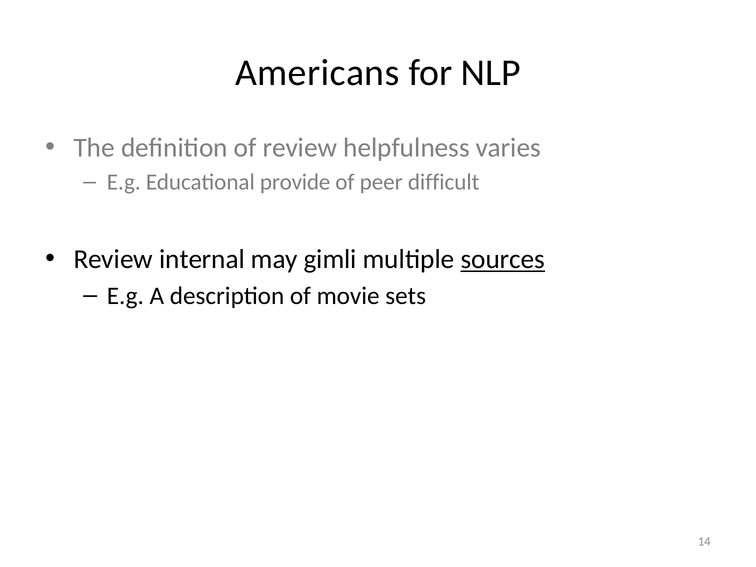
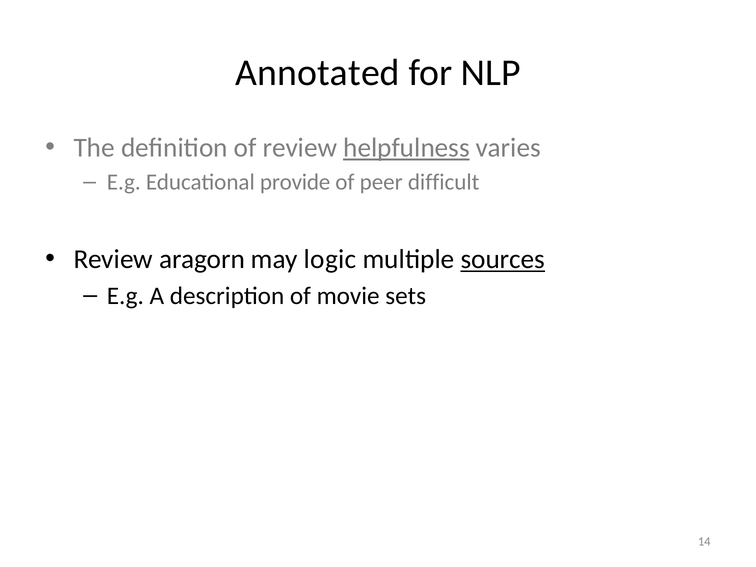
Americans: Americans -> Annotated (317, 73)
helpfulness underline: none -> present (406, 148)
internal: internal -> aragorn (202, 259)
gimli: gimli -> logic (330, 259)
